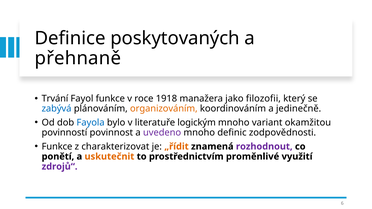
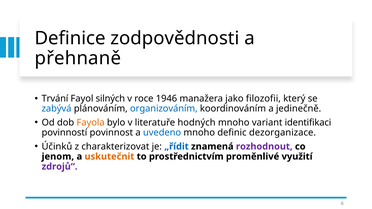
poskytovaných: poskytovaných -> zodpovědnosti (175, 38)
Fayol funkce: funkce -> silných (110, 99)
1918: 1918 -> 1946 (166, 99)
organizováním colour: orange -> blue (164, 109)
Fayola colour: blue -> orange (91, 123)
logickým: logickým -> hodných (197, 123)
okamžitou: okamžitou -> identifikaci (308, 123)
uvedeno colour: purple -> blue (162, 133)
zodpovědnosti: zodpovědnosti -> dezorganizace (282, 133)
Funkce: Funkce -> Účinků (57, 147)
„řídit colour: orange -> blue (177, 147)
ponětí: ponětí -> jenom (58, 157)
